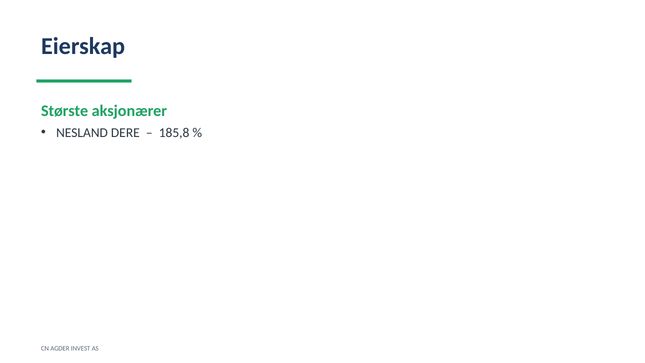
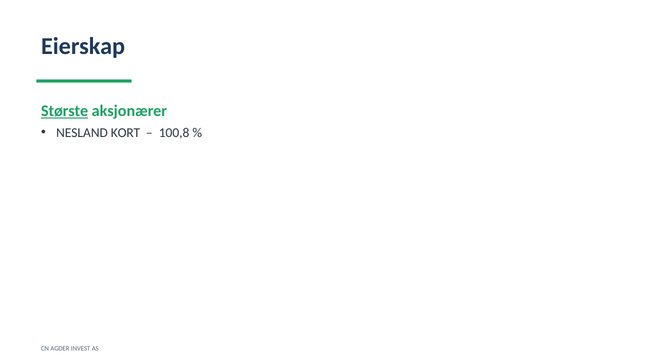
Største underline: none -> present (65, 111)
DERE: DERE -> KORT (125, 133)
185,8: 185,8 -> 100,8 (174, 133)
